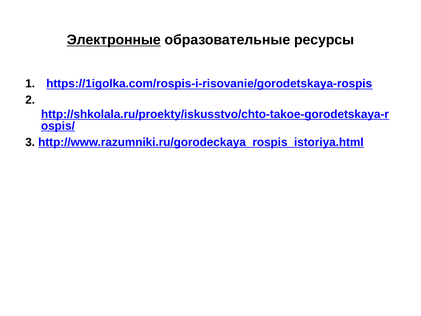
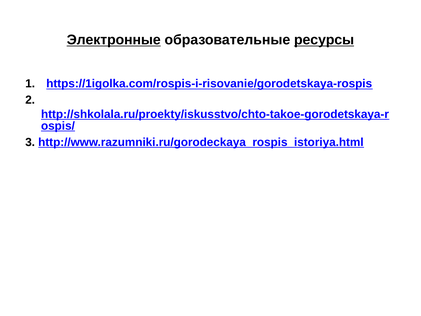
ресурсы underline: none -> present (324, 40)
